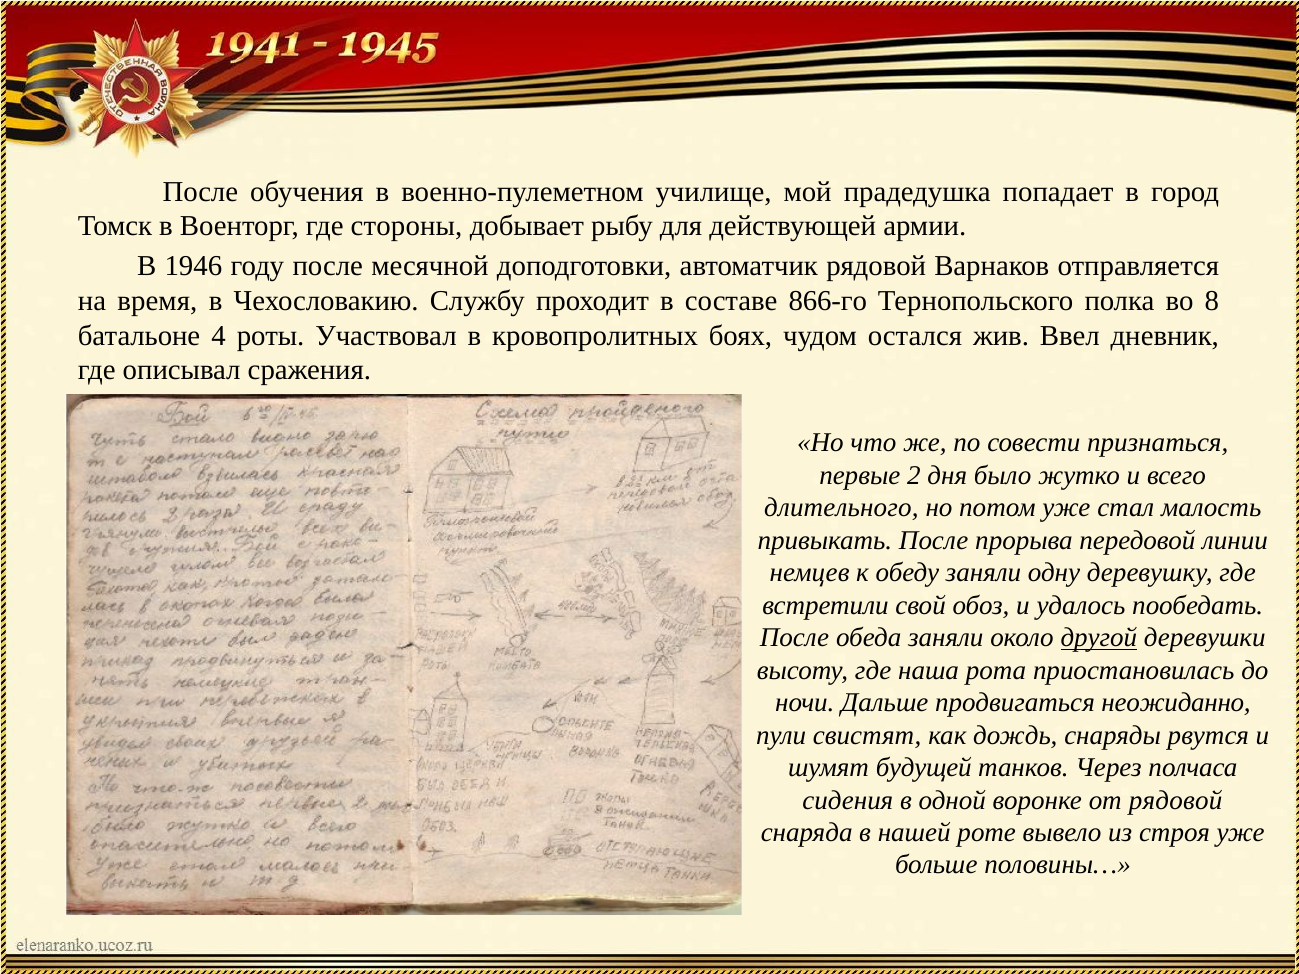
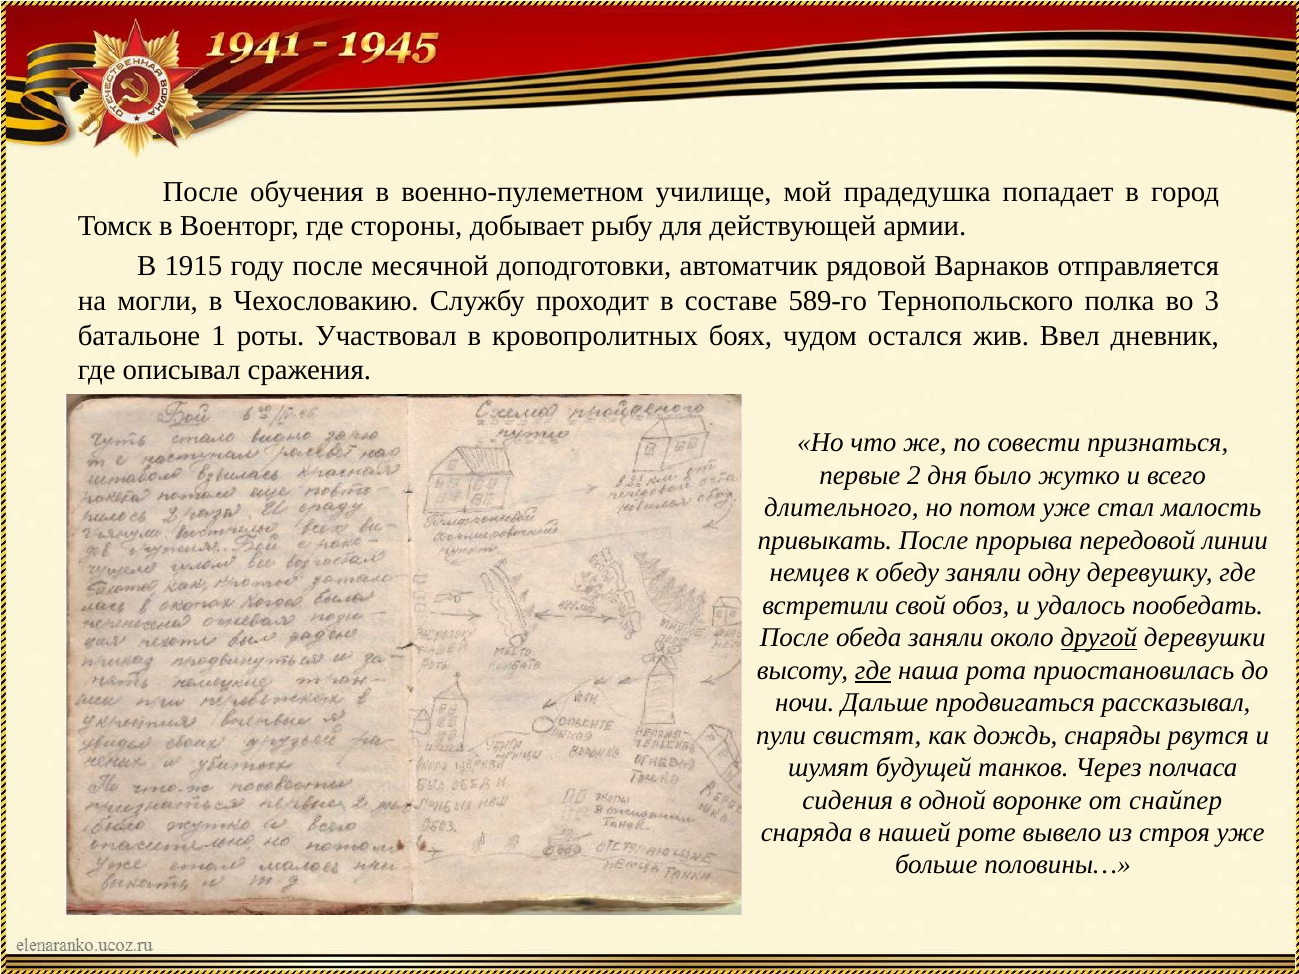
1946: 1946 -> 1915 (193, 266)
время: время -> могли (158, 301)
866-го: 866-го -> 589-го (828, 301)
8: 8 -> 3 (1212, 301)
4: 4 -> 1 (219, 336)
где underline: none -> present (873, 670)
неожиданно: неожиданно -> рассказывал (1176, 703)
от рядовой: рядовой -> снайпер (1176, 800)
